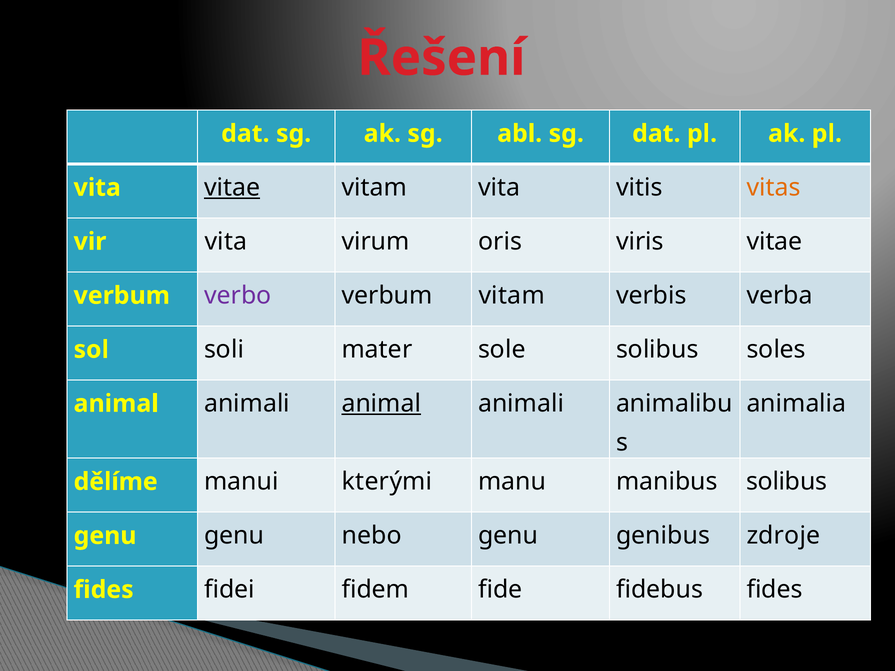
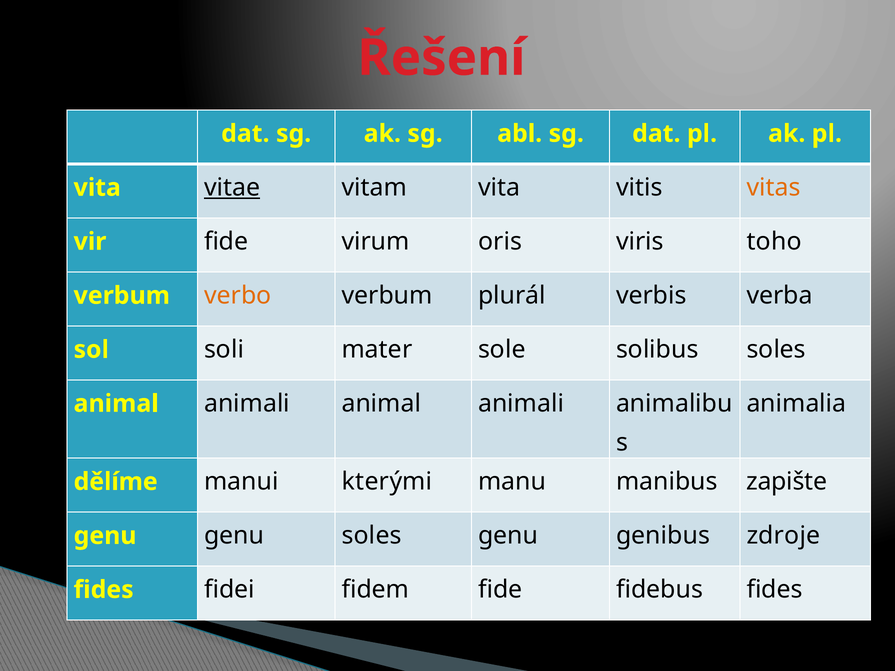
vir vita: vita -> fide (226, 242)
viris vitae: vitae -> toho (774, 242)
verbo colour: purple -> orange (238, 296)
verbum vitam: vitam -> plurál (512, 296)
animal underline: present -> none (381, 404)
manibus solibus: solibus -> zapište (787, 482)
genu nebo: nebo -> soles (372, 536)
